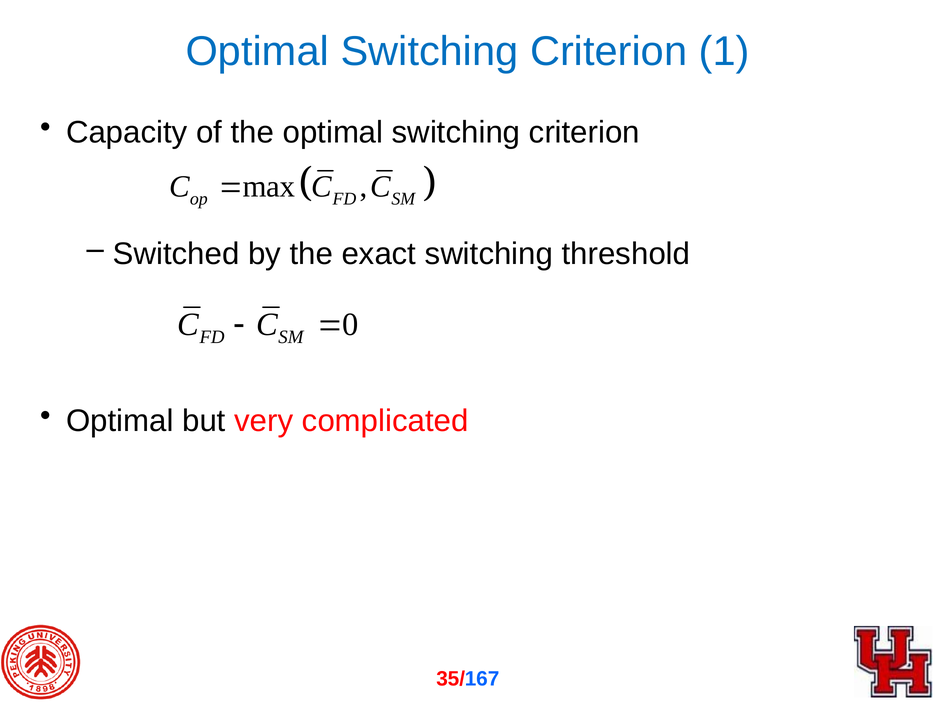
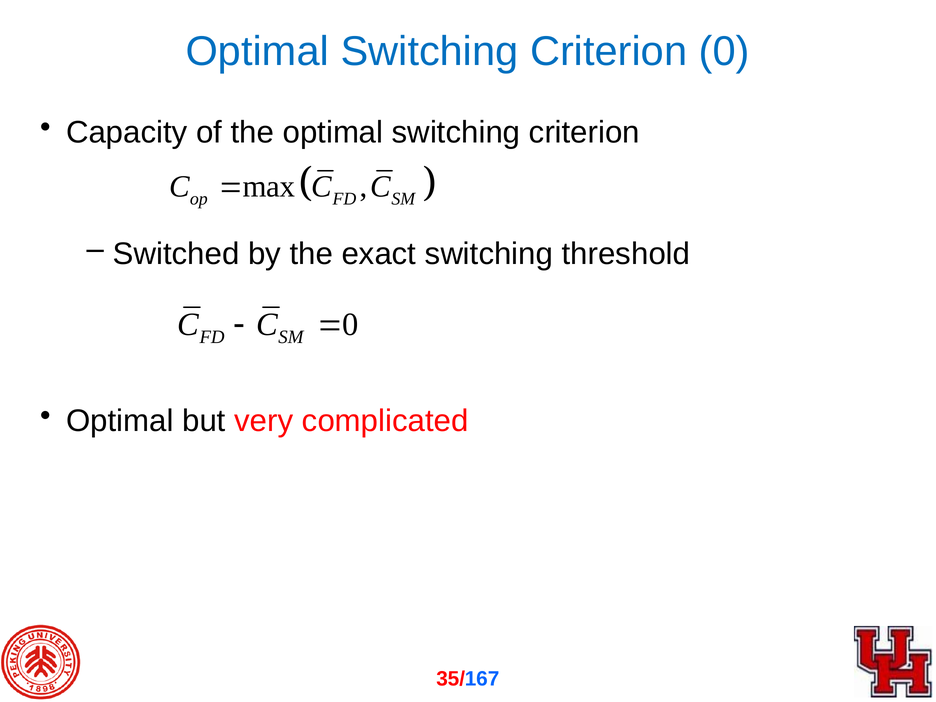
Criterion 1: 1 -> 0 (724, 51)
